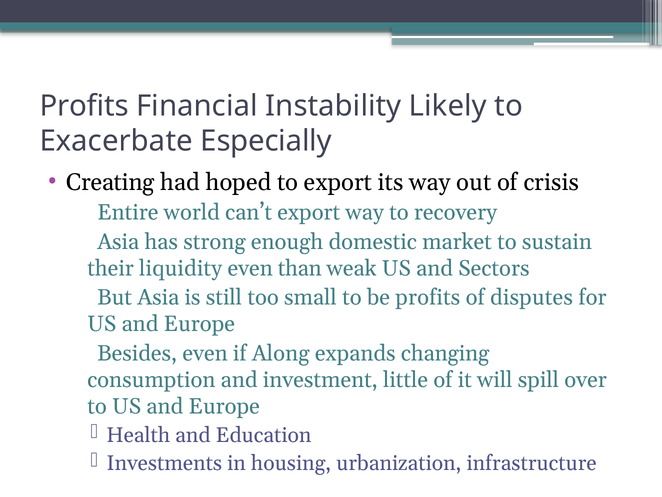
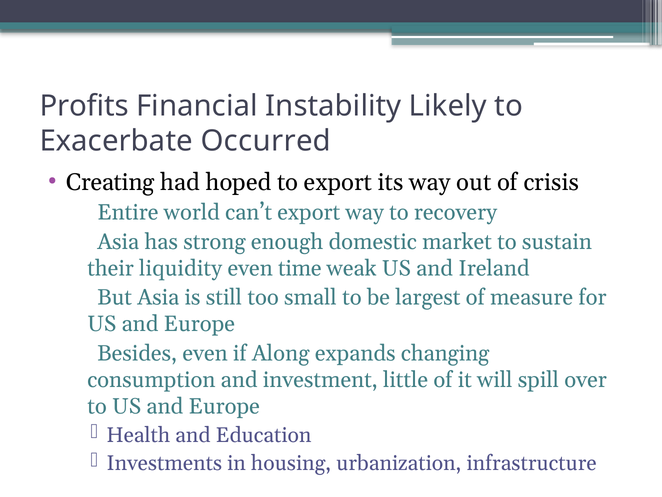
Especially: Especially -> Occurred (266, 141)
than: than -> time (300, 268)
Sectors: Sectors -> Ireland (494, 268)
be profits: profits -> largest (428, 297)
disputes: disputes -> measure (532, 297)
